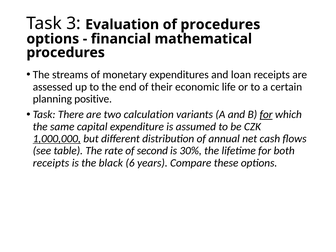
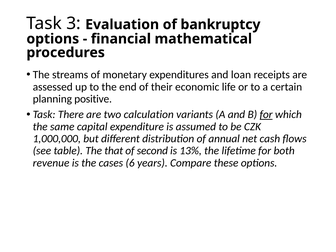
of procedures: procedures -> bankruptcy (220, 25)
1,000,000 underline: present -> none (57, 139)
rate: rate -> that (114, 151)
30%: 30% -> 13% (191, 151)
receipts: receipts -> revenue (51, 163)
black: black -> cases (111, 163)
